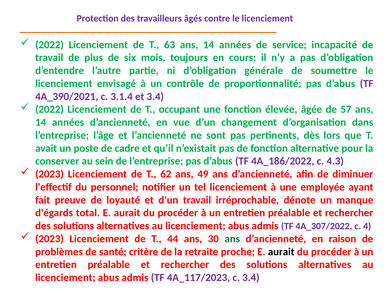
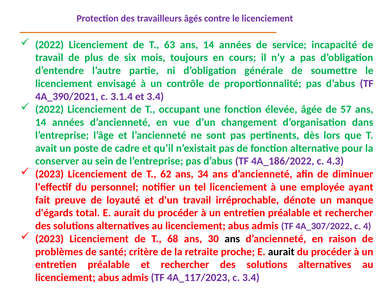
49: 49 -> 34 (203, 174)
44: 44 -> 68 (173, 239)
ans colour: green -> black (232, 239)
